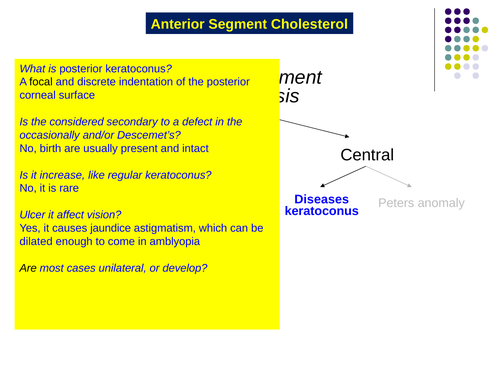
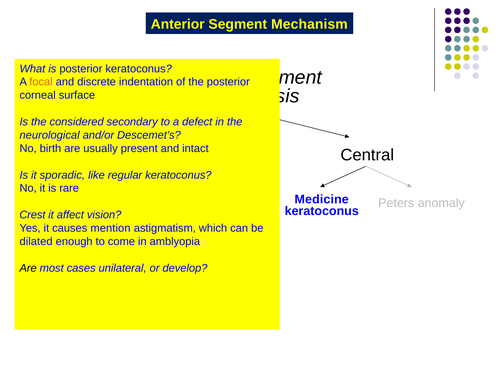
Cholesterol: Cholesterol -> Mechanism (309, 24)
focal colour: black -> orange (41, 82)
occasionally: occasionally -> neurological (50, 135)
it increase: increase -> sporadic (62, 175)
Diseases: Diseases -> Medicine (322, 199)
Ulcer: Ulcer -> Crest (32, 215)
jaundice: jaundice -> mention (110, 228)
